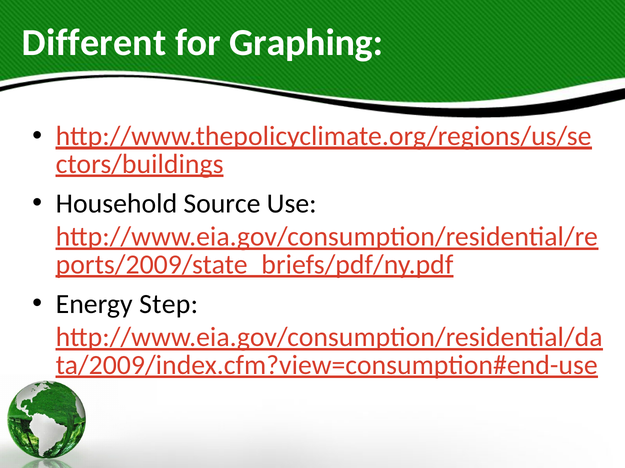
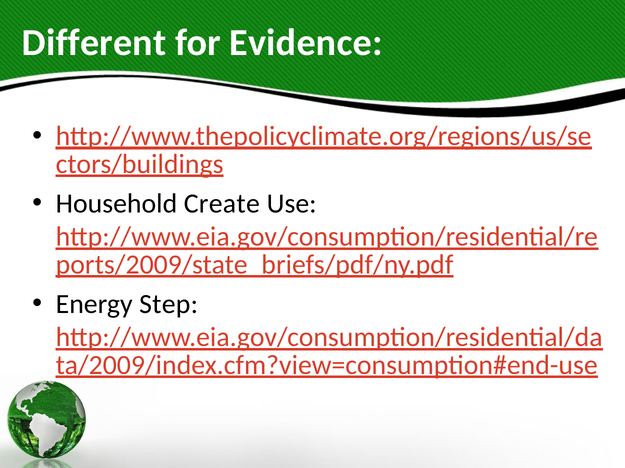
Graphing: Graphing -> Evidence (306, 42)
Source: Source -> Create (222, 204)
